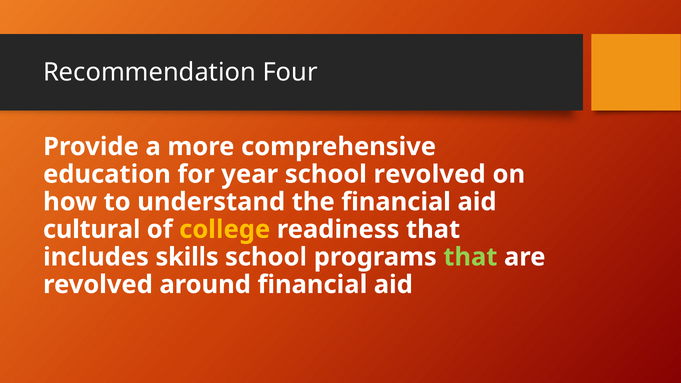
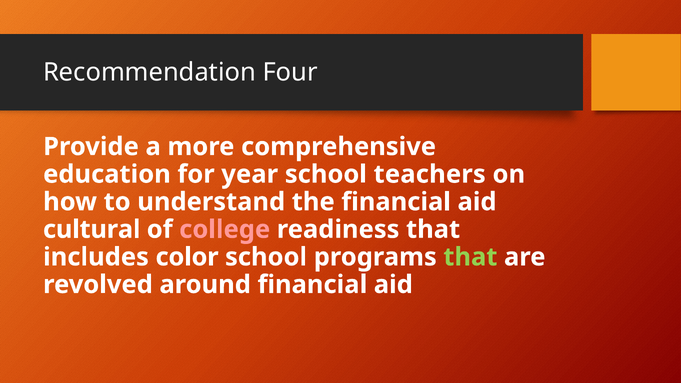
school revolved: revolved -> teachers (430, 174)
college colour: yellow -> pink (225, 229)
skills: skills -> color (187, 257)
